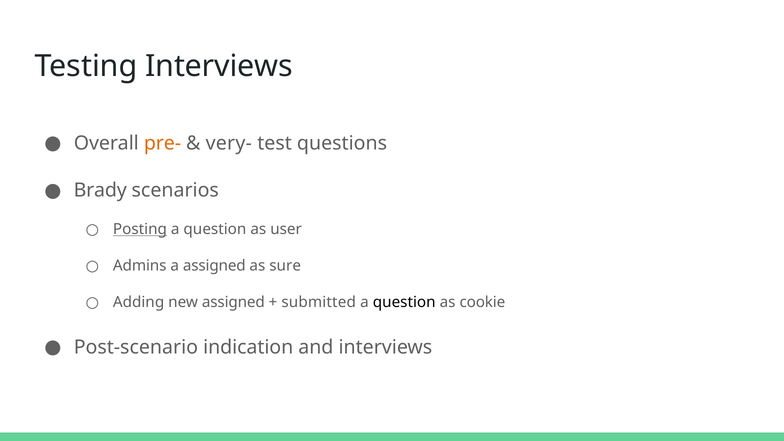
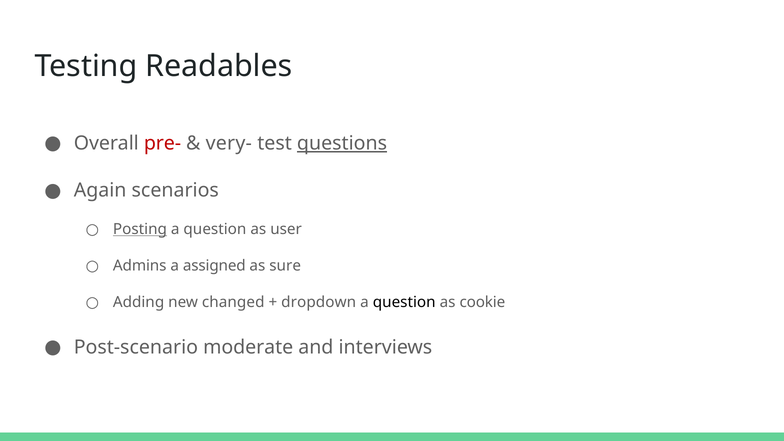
Testing Interviews: Interviews -> Readables (219, 66)
pre- colour: orange -> red (163, 143)
questions underline: none -> present (342, 143)
Brady: Brady -> Again (100, 190)
new assigned: assigned -> changed (233, 302)
submitted: submitted -> dropdown (319, 302)
indication: indication -> moderate (248, 347)
